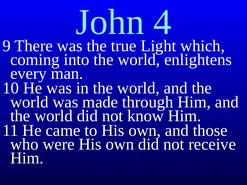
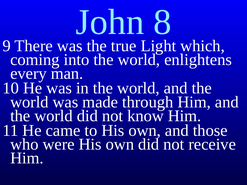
4: 4 -> 8 (162, 22)
